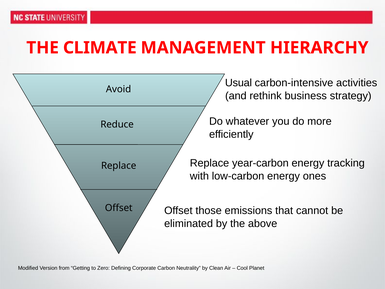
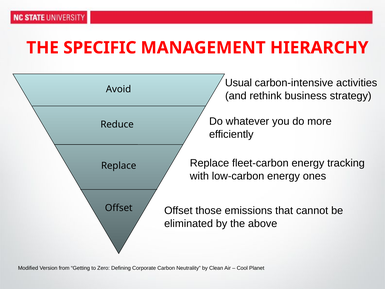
CLIMATE: CLIMATE -> SPECIFIC (100, 48)
year-carbon: year-carbon -> fleet-carbon (260, 163)
